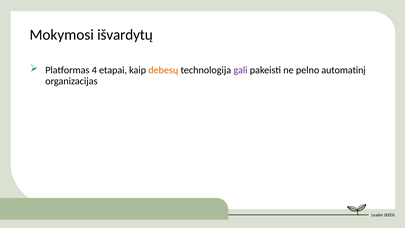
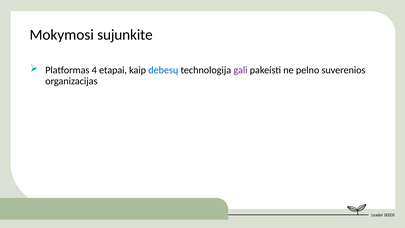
išvardytų: išvardytų -> sujunkite (125, 35)
debesų colour: orange -> blue (163, 70)
automatinį: automatinį -> suverenios (343, 70)
